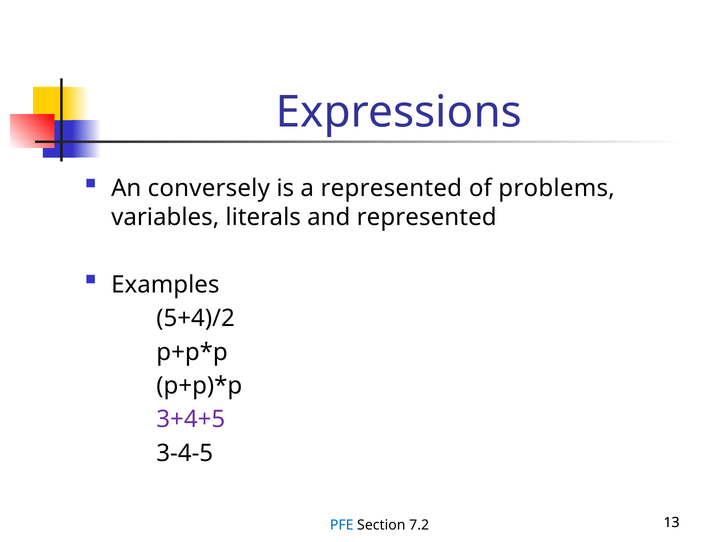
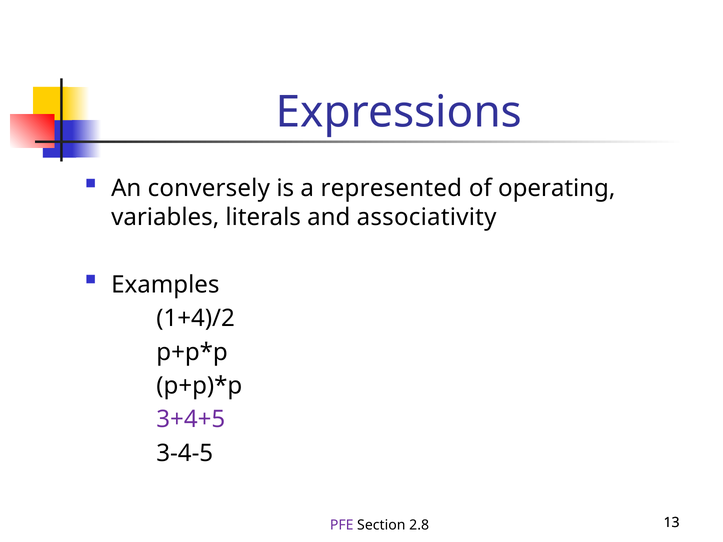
problems: problems -> operating (557, 188)
and represented: represented -> associativity (427, 217)
5+4)/2: 5+4)/2 -> 1+4)/2 (196, 319)
PFE colour: blue -> purple (342, 525)
7.2: 7.2 -> 2.8 (419, 525)
